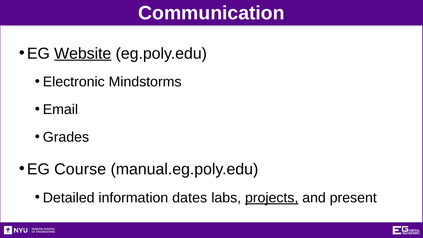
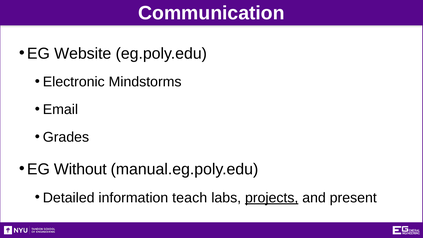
Website underline: present -> none (83, 53)
Course: Course -> Without (80, 169)
dates: dates -> teach (190, 198)
